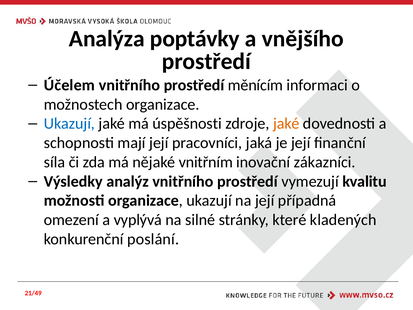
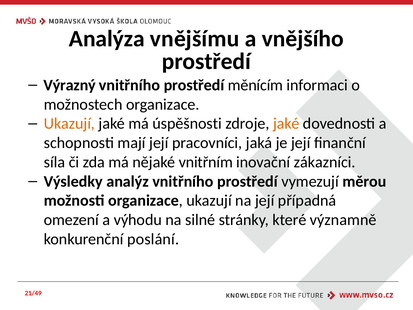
poptávky: poptávky -> vnějšímu (195, 39)
Účelem: Účelem -> Výrazný (70, 85)
Ukazují colour: blue -> orange (69, 124)
kvalitu: kvalitu -> měrou (364, 181)
vyplývá: vyplývá -> výhodu (138, 220)
kladených: kladených -> významně (343, 220)
